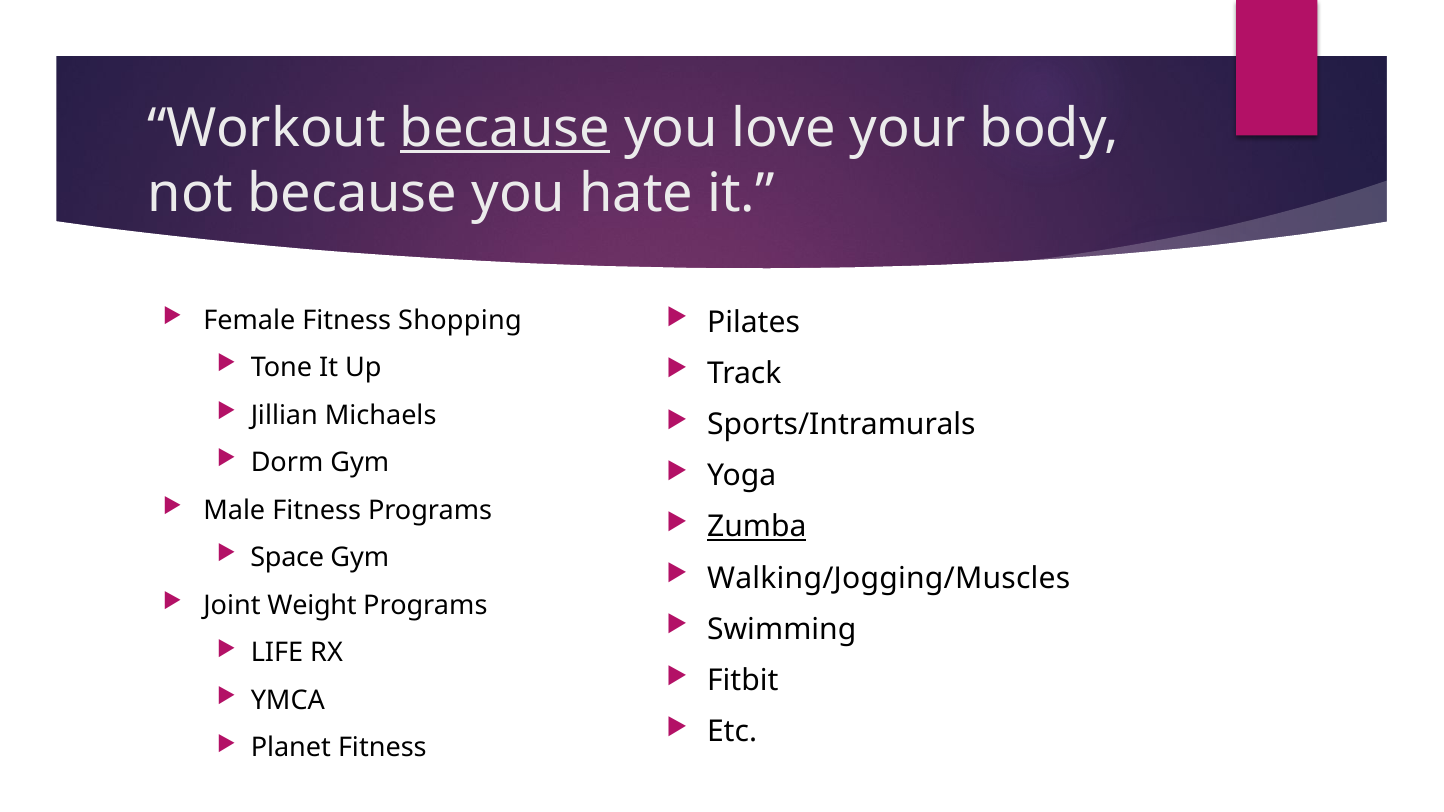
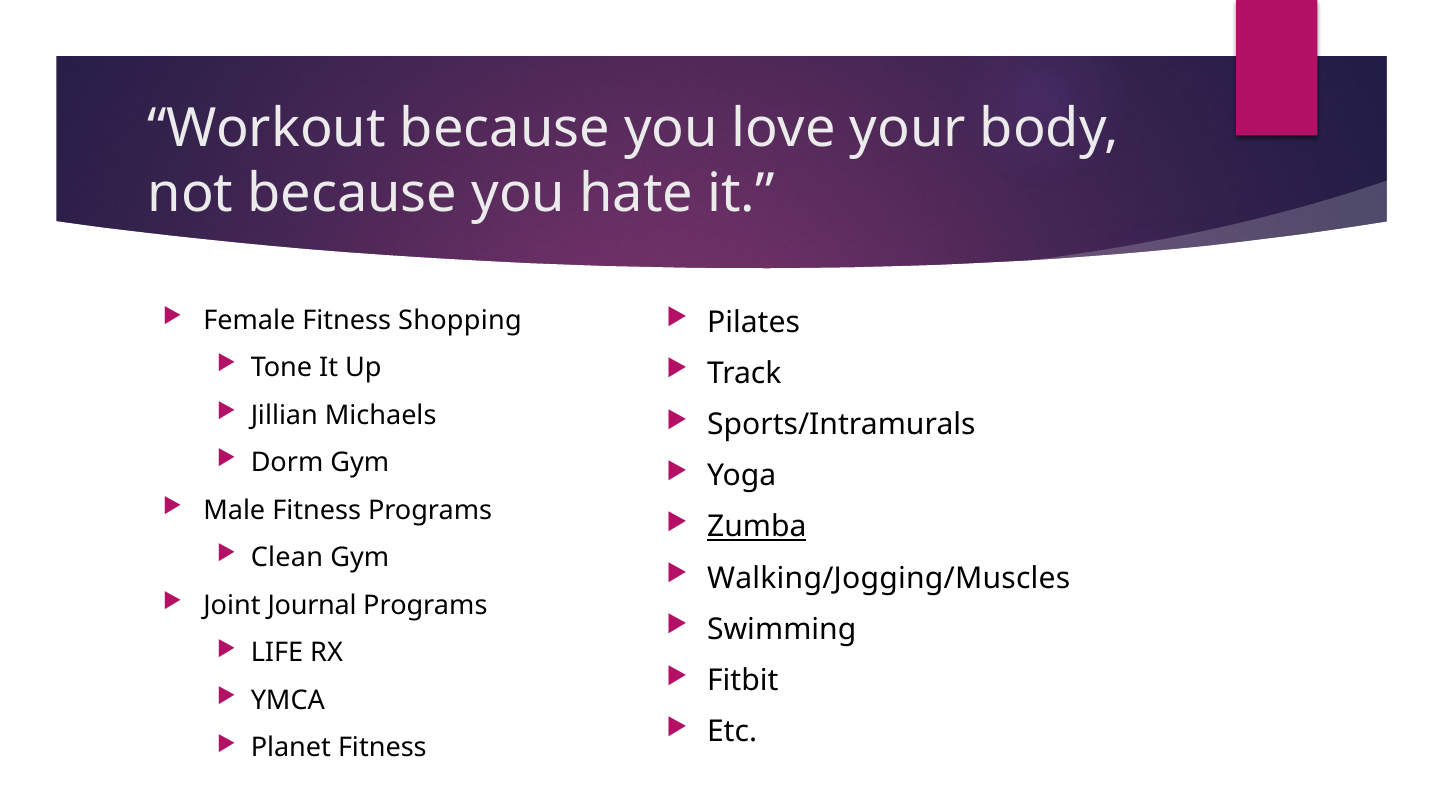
because underline: present -> none (505, 128)
Space: Space -> Clean (287, 558)
Weight: Weight -> Journal (312, 605)
